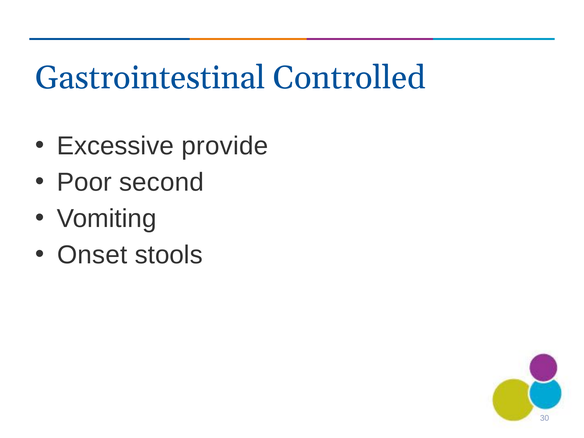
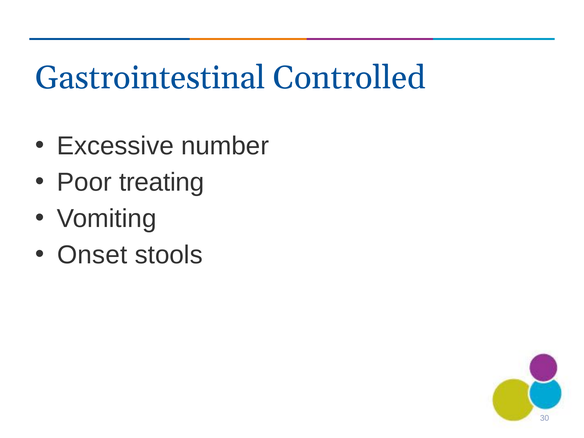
provide: provide -> number (225, 146)
second: second -> treating (162, 182)
